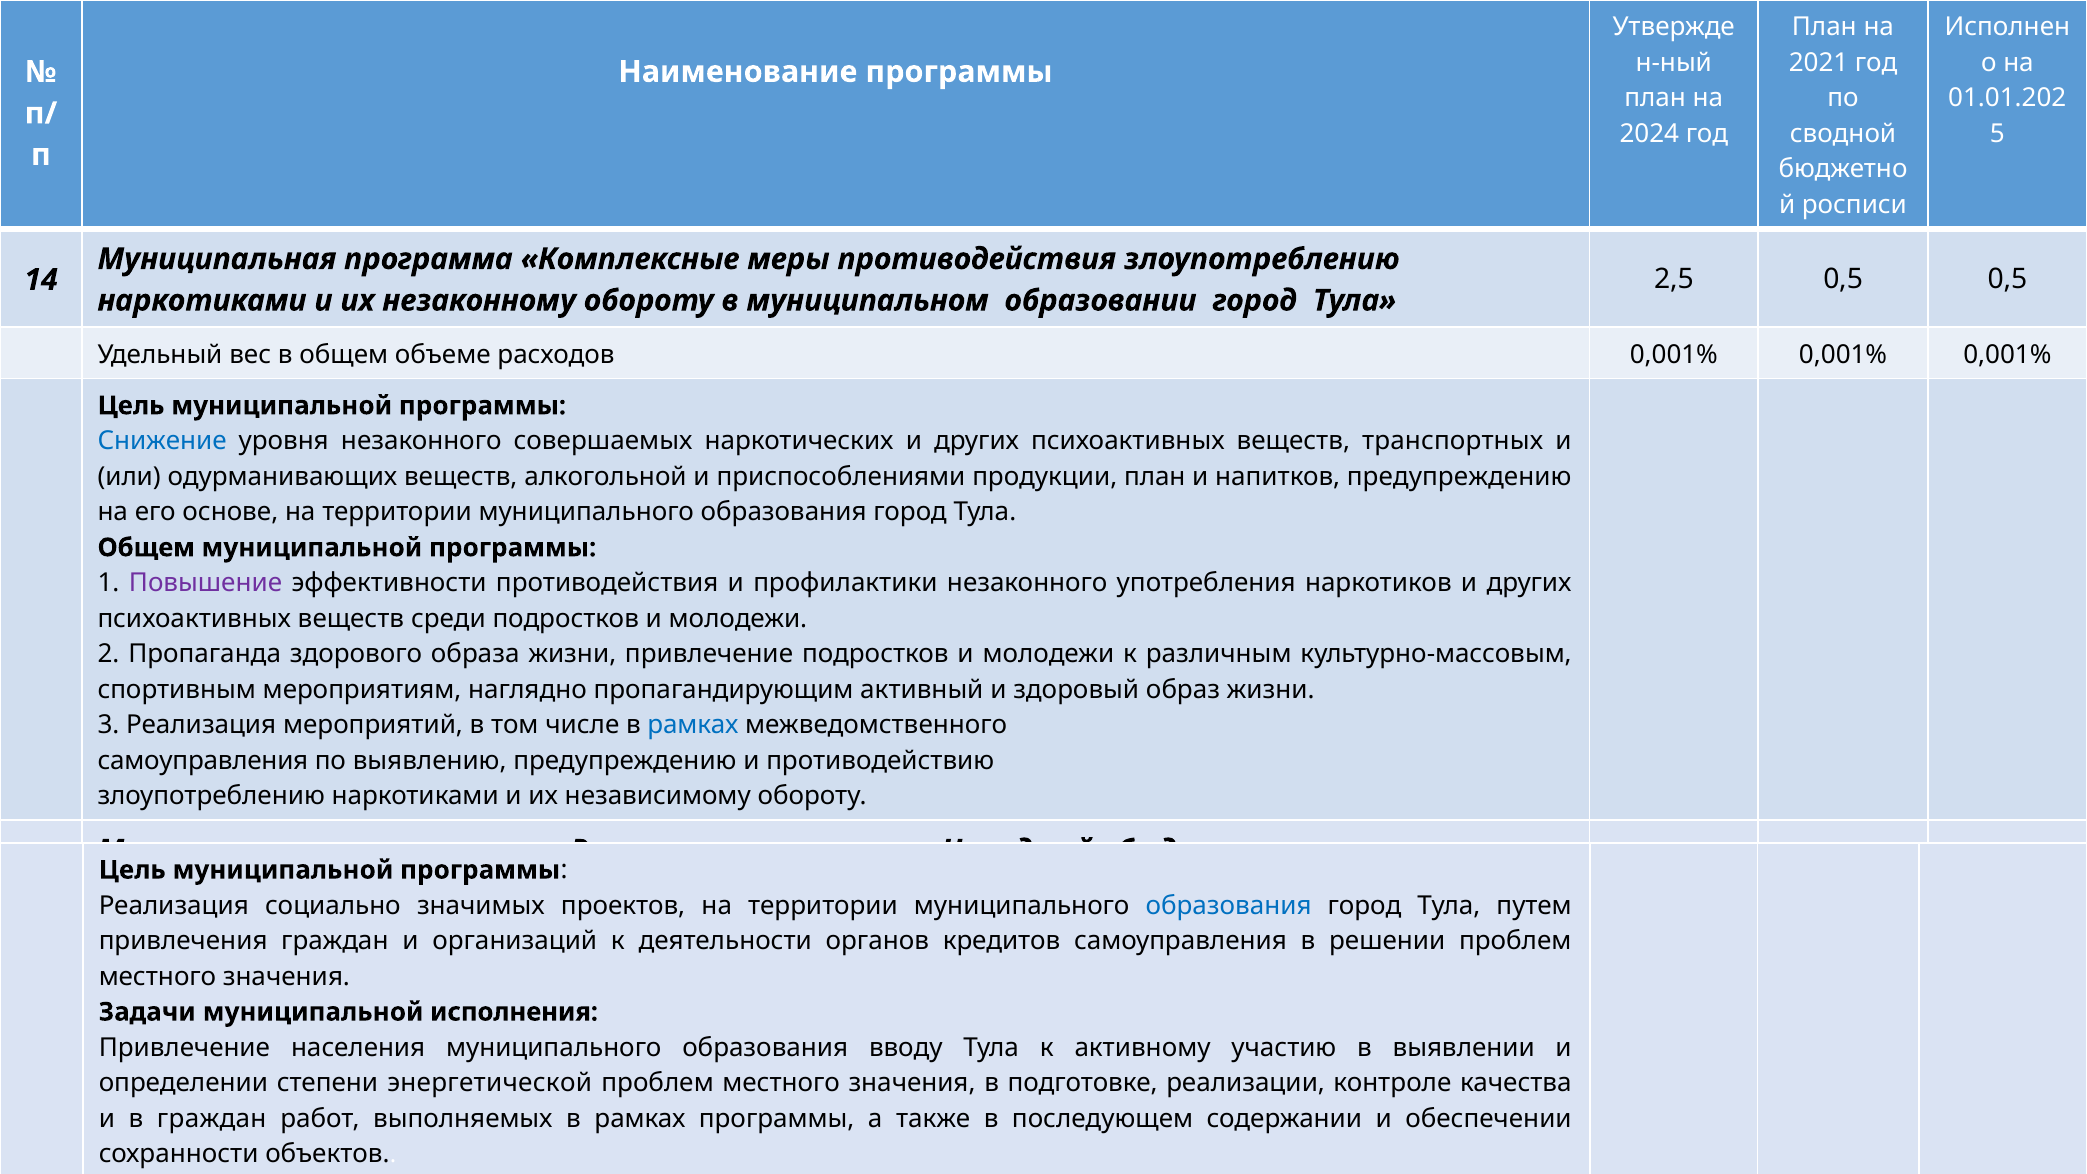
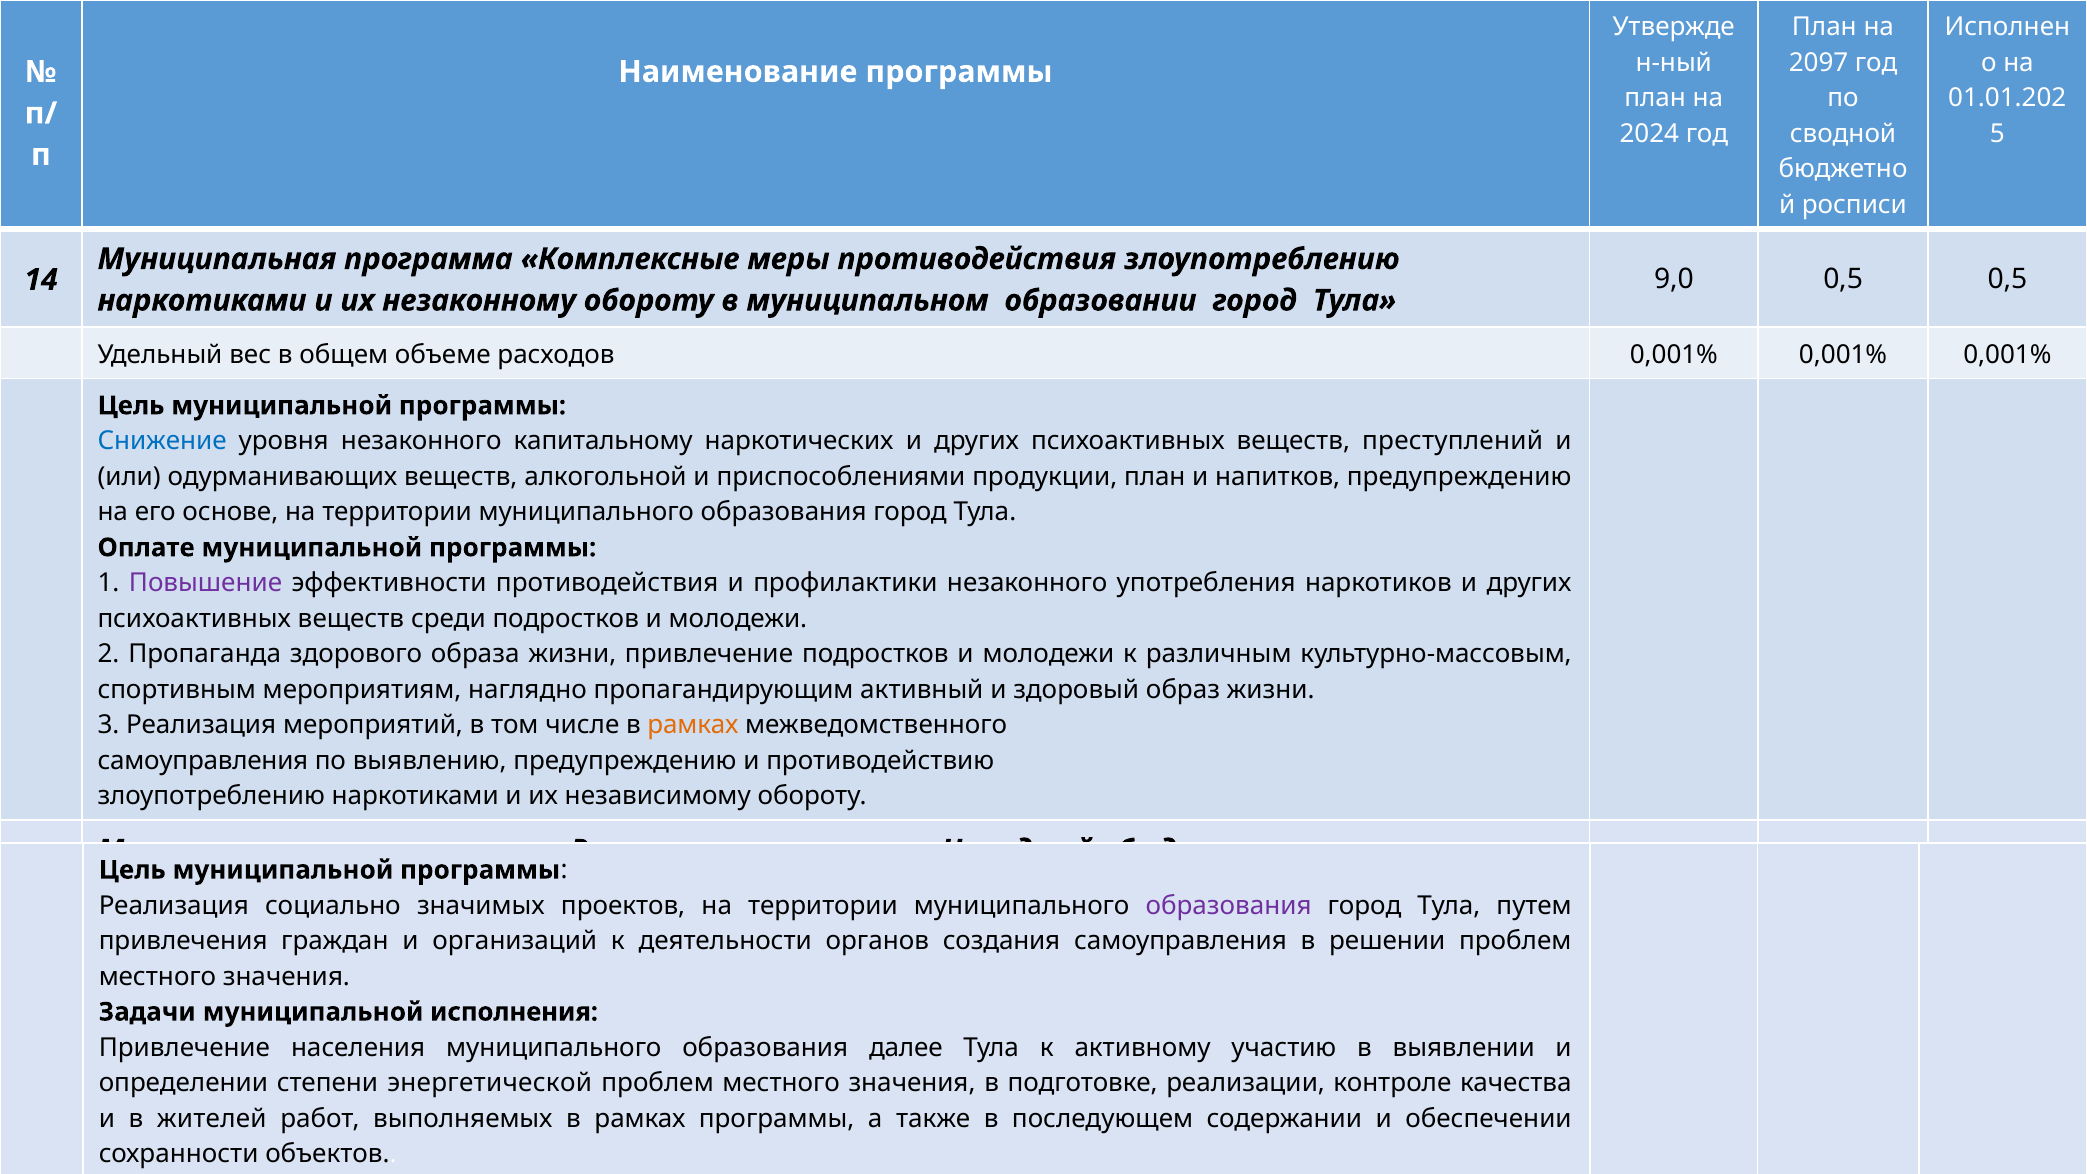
2021: 2021 -> 2097 (1819, 63)
2,5: 2,5 -> 9,0 (1674, 279)
совершаемых: совершаемых -> капитальному (603, 441)
транспортных: транспортных -> преступлений (1453, 441)
Общем: Общем -> Оплате (146, 548)
рамках colour: blue -> orange (693, 725)
образования colour: blue -> purple (1229, 905)
кредитов: кредитов -> создания (1002, 941)
вводу: вводу -> далее (906, 1047)
в граждан: граждан -> жителей (212, 1118)
